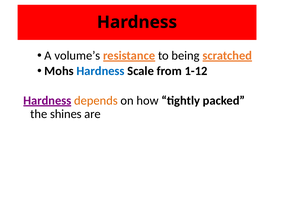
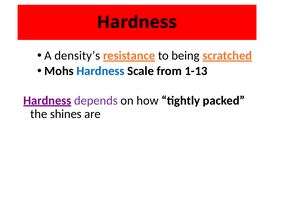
volume’s: volume’s -> density’s (77, 55)
1-12: 1-12 -> 1-13 (196, 71)
depends colour: orange -> purple (96, 100)
